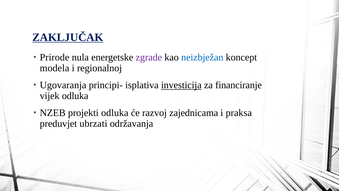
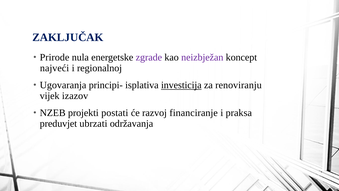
ZAKLJUČAK underline: present -> none (68, 37)
neizbježan colour: blue -> purple (202, 57)
modela: modela -> najveći (55, 68)
financiranje: financiranje -> renoviranju (238, 85)
vijek odluka: odluka -> izazov (75, 96)
projekti odluka: odluka -> postati (115, 113)
zajednicama: zajednicama -> financiranje (194, 113)
